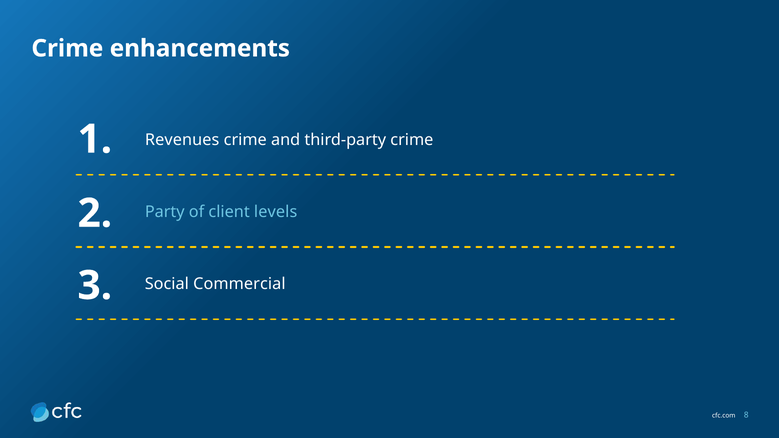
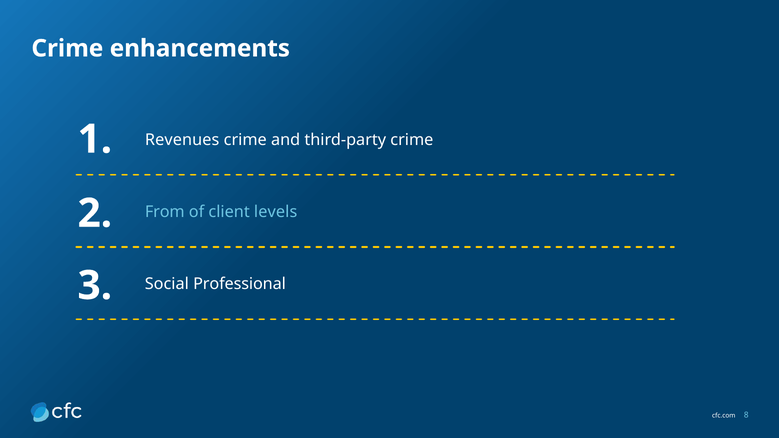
Party: Party -> From (165, 212)
Commercial: Commercial -> Professional (239, 284)
